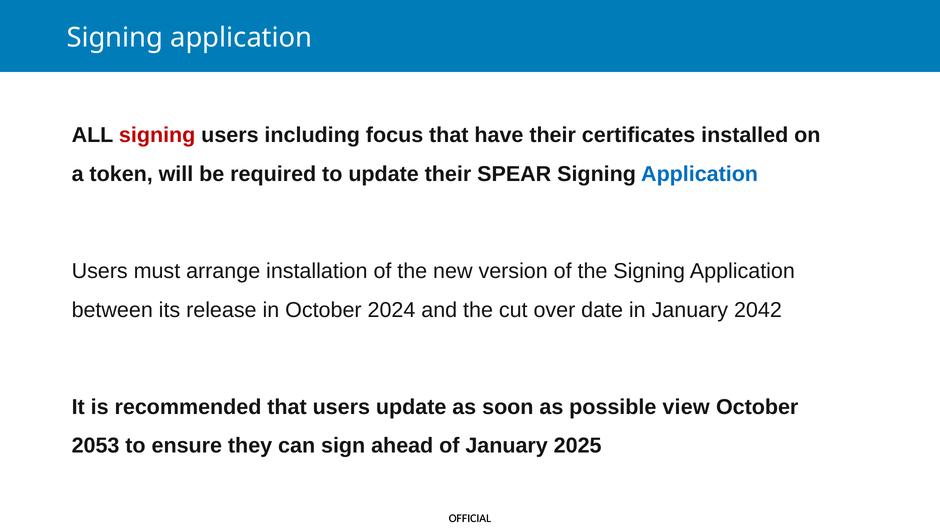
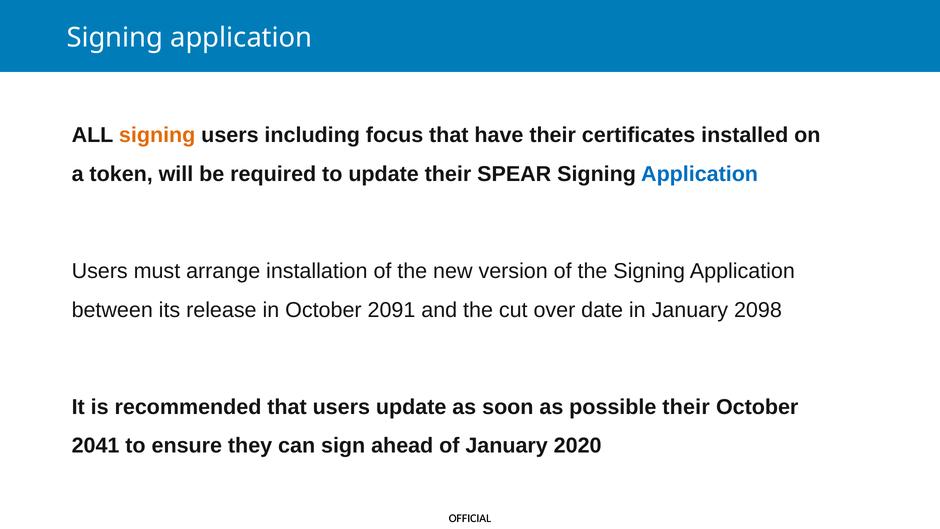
signing colour: red -> orange (157, 135)
2024: 2024 -> 2091 (391, 310)
2042: 2042 -> 2098 (758, 310)
possible view: view -> their (686, 407)
2053: 2053 -> 2041 (96, 446)
2025: 2025 -> 2020 (578, 446)
